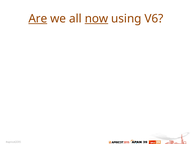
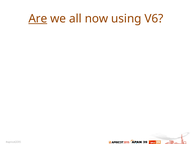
now underline: present -> none (96, 19)
